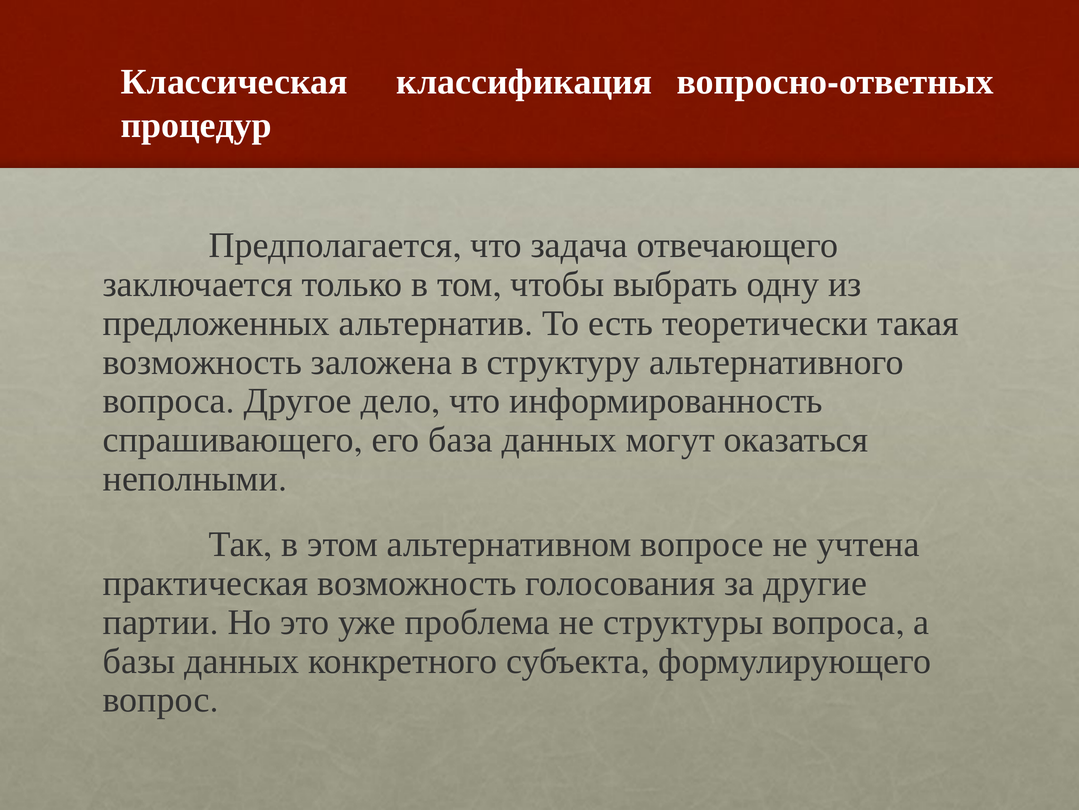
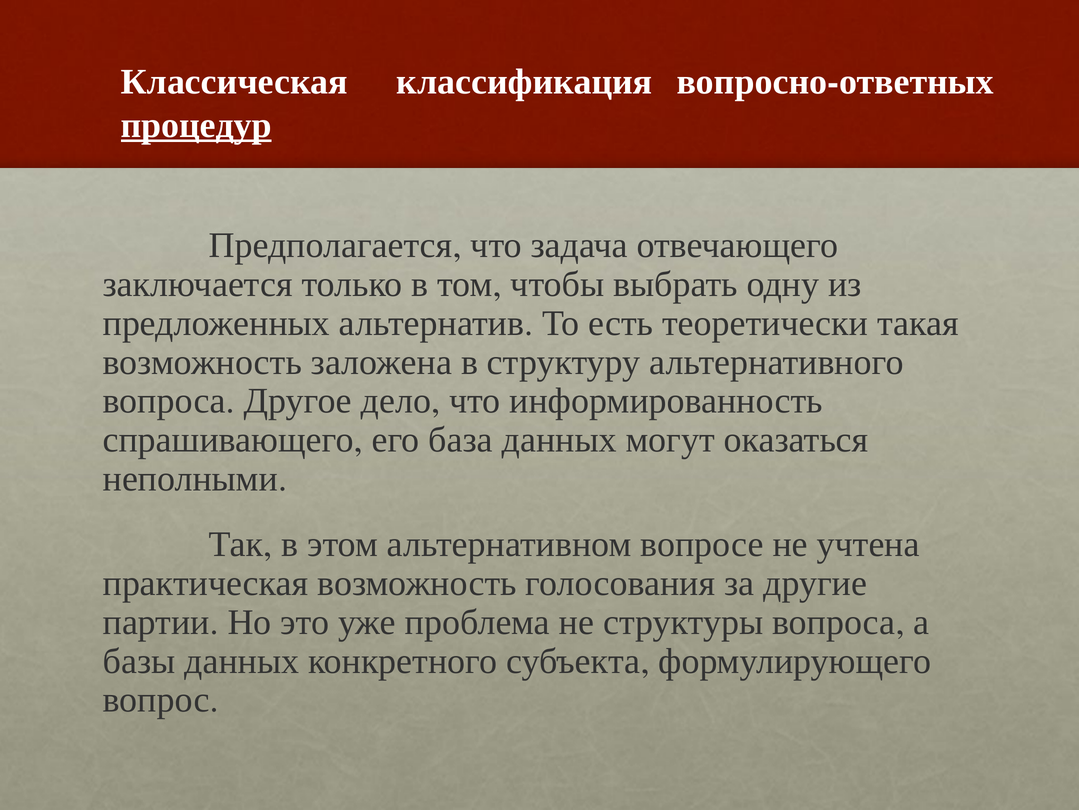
процедур underline: none -> present (196, 125)
